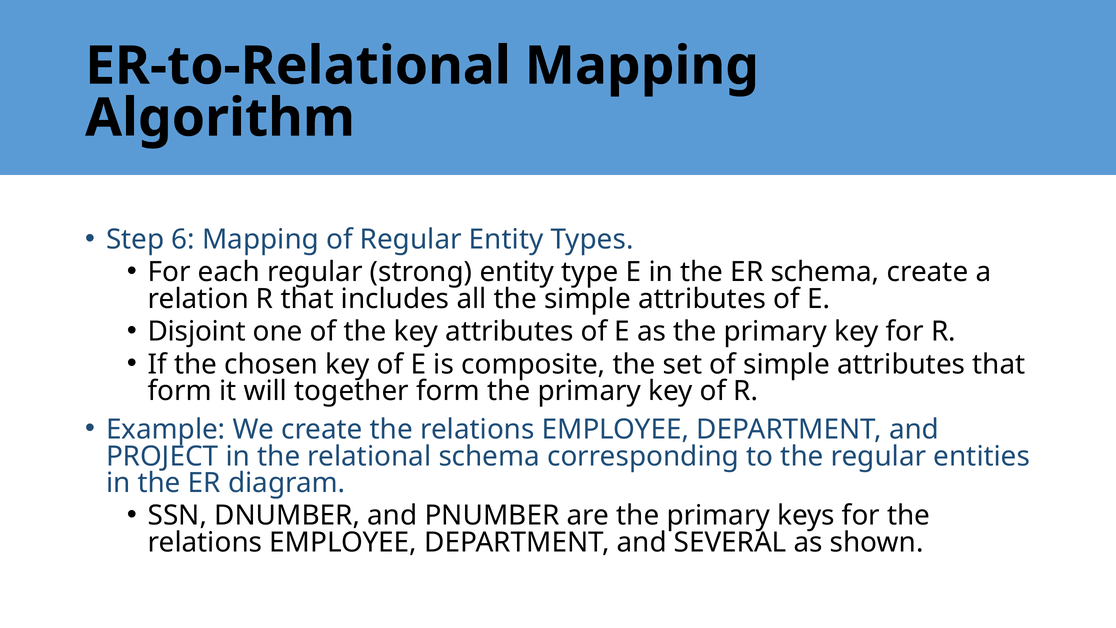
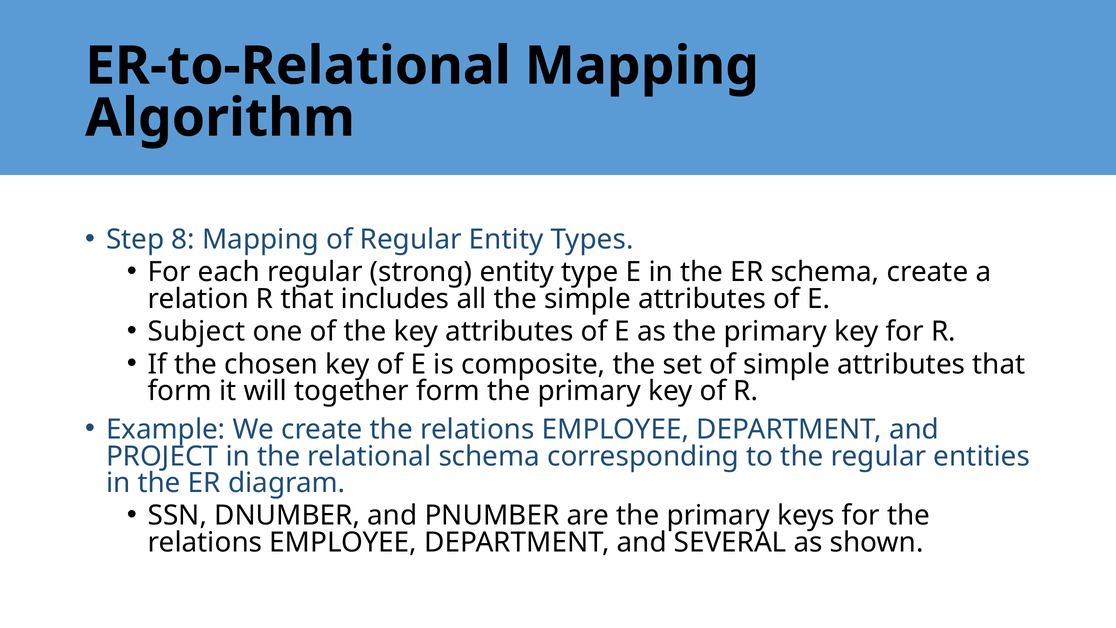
6: 6 -> 8 (183, 240)
Disjoint: Disjoint -> Subject (197, 332)
